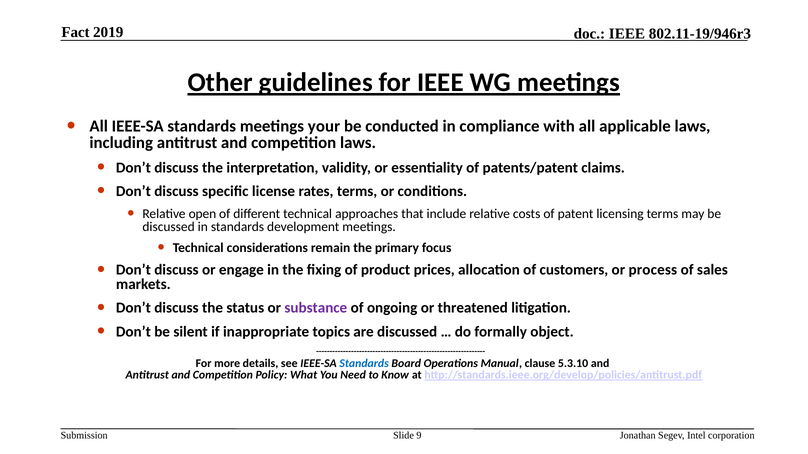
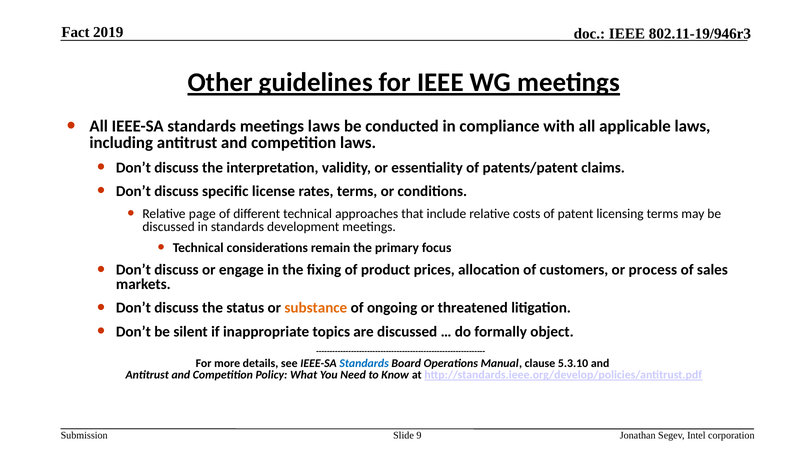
meetings your: your -> laws (324, 126)
open: open -> page (202, 214)
substance colour: purple -> orange (316, 308)
